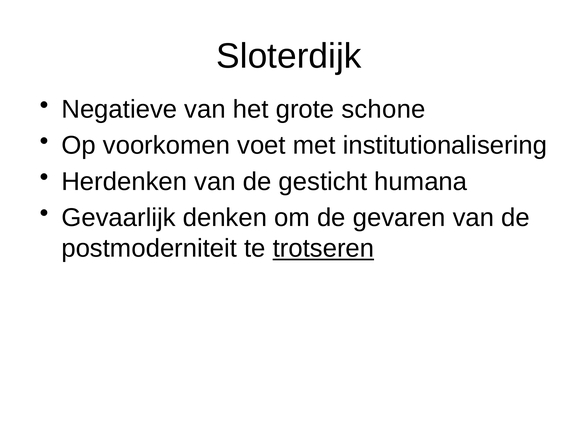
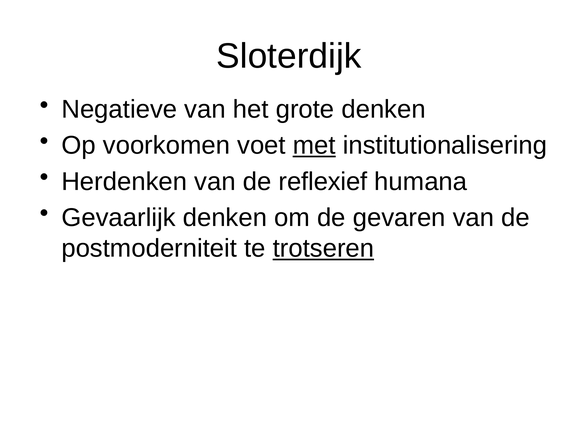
grote schone: schone -> denken (384, 109)
met underline: none -> present (314, 145)
gesticht: gesticht -> reflexief (323, 181)
